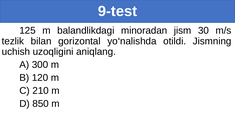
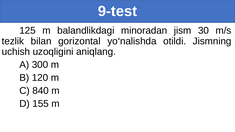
210: 210 -> 840 (41, 91)
850: 850 -> 155 (41, 104)
